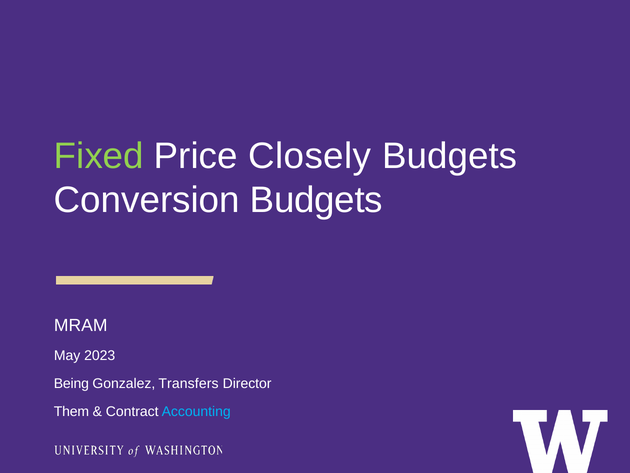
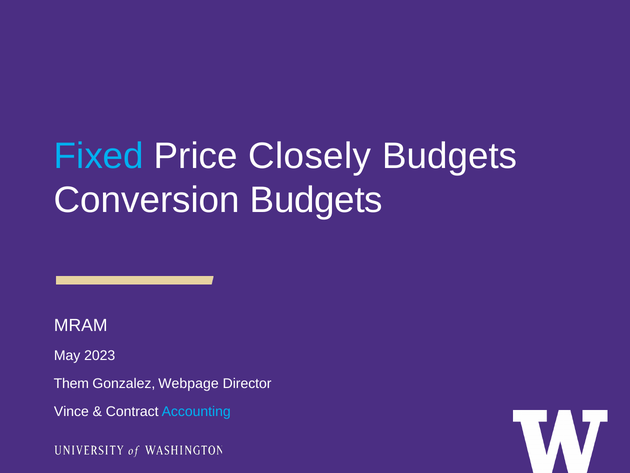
Fixed colour: light green -> light blue (99, 156)
Being: Being -> Them (71, 383)
Transfers: Transfers -> Webpage (189, 383)
Them: Them -> Vince (71, 411)
